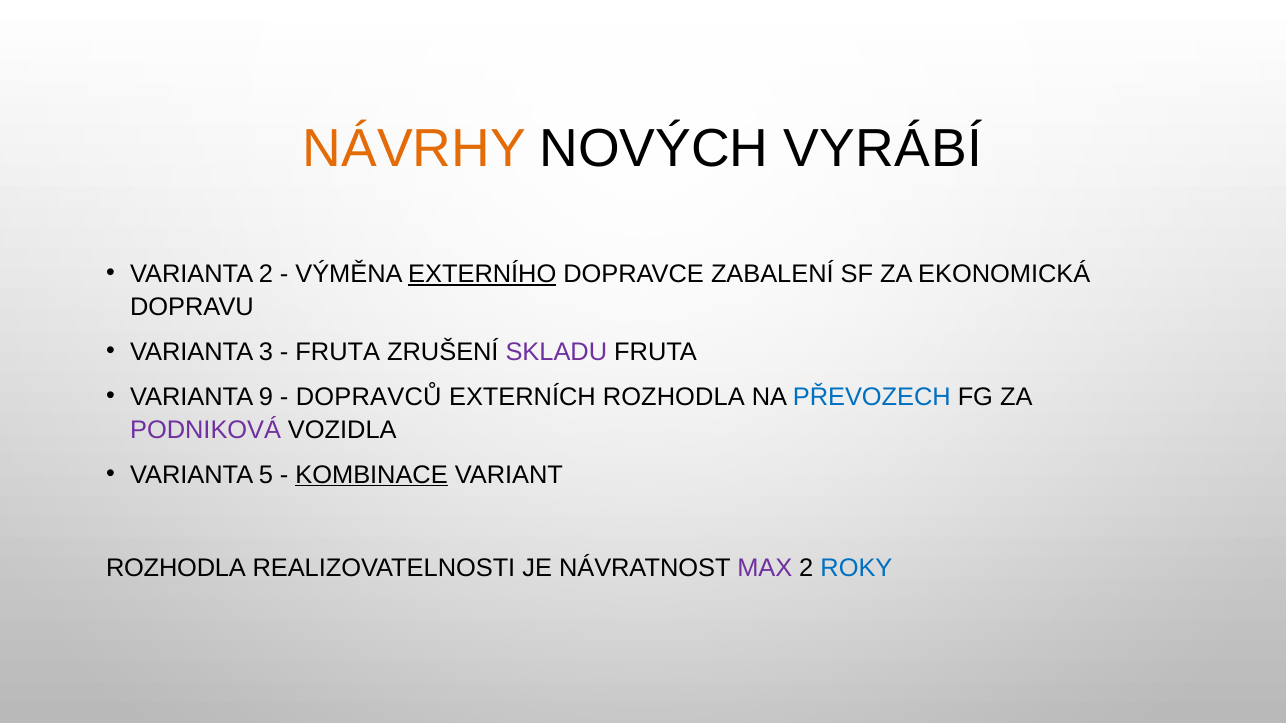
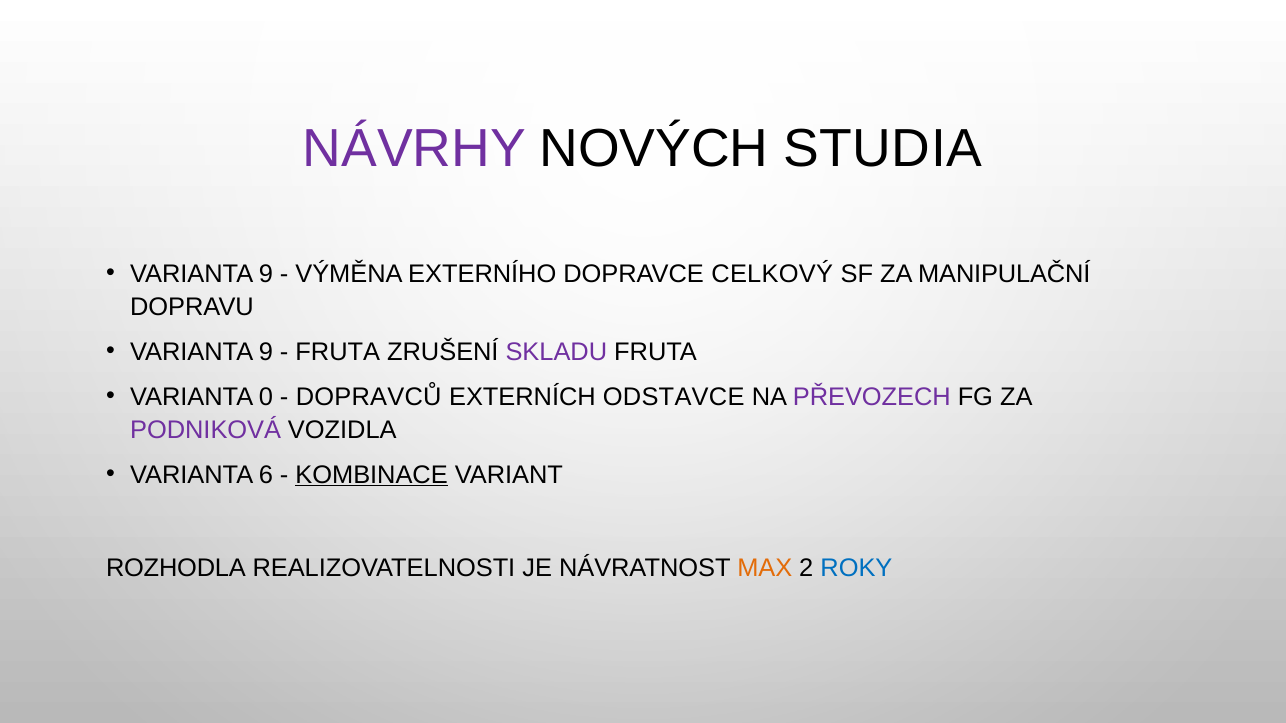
NÁVRHY colour: orange -> purple (414, 149)
VYRÁBÍ: VYRÁBÍ -> STUDIA (883, 149)
2: 2 -> 9 (266, 274)
EXTERNÍHO underline: present -> none (482, 274)
ZABALENÍ: ZABALENÍ -> CELKOVÝ (772, 274)
EKONOMICKÁ: EKONOMICKÁ -> MANIPULAČNÍ (1004, 274)
3: 3 -> 9 (266, 352)
9: 9 -> 0 (266, 397)
EXTERNÍCH ROZHODLA: ROZHODLA -> ODSTAVCE (674, 397)
PŘEVOZECH colour: blue -> purple (872, 397)
5: 5 -> 6 (266, 475)
MAX colour: purple -> orange (765, 569)
